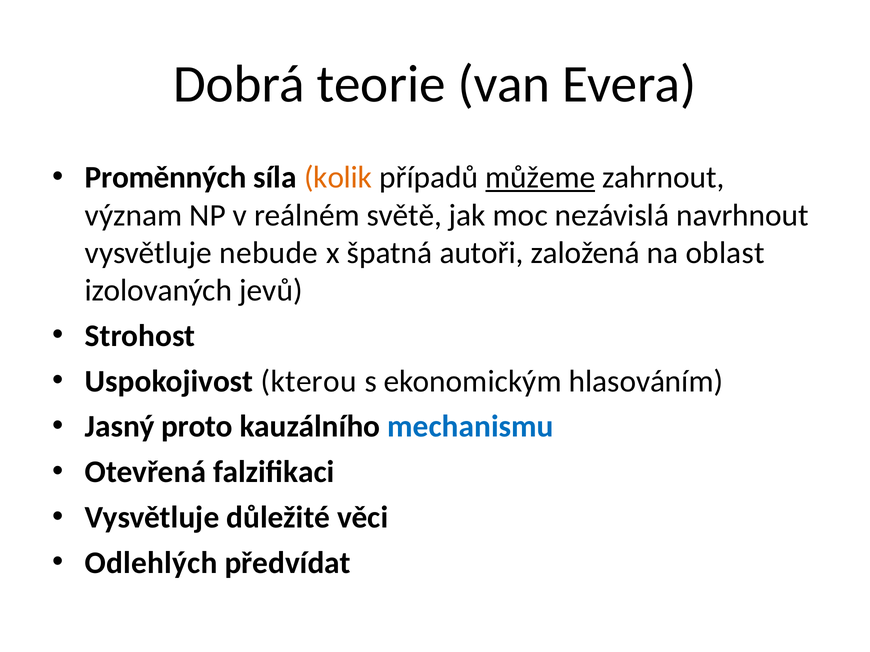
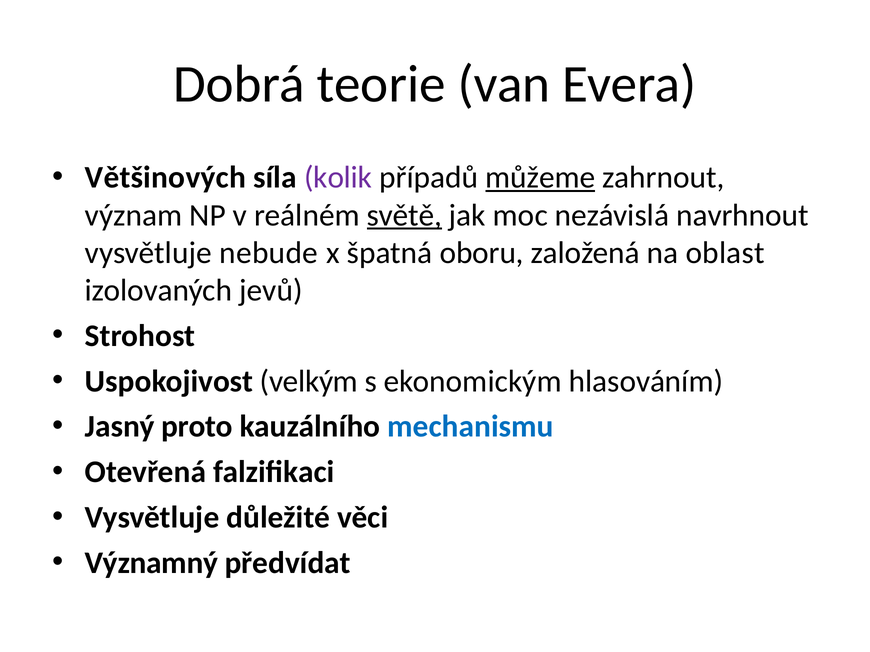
Proměnných: Proměnných -> Většinových (165, 178)
kolik colour: orange -> purple (338, 178)
světě underline: none -> present (404, 215)
autoři: autoři -> oboru (482, 253)
kterou: kterou -> velkým (309, 382)
Odlehlých: Odlehlých -> Významný (151, 563)
